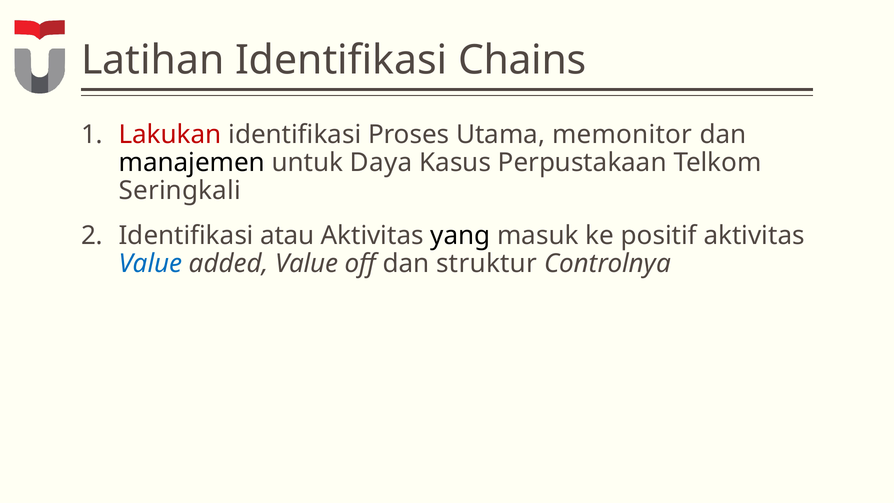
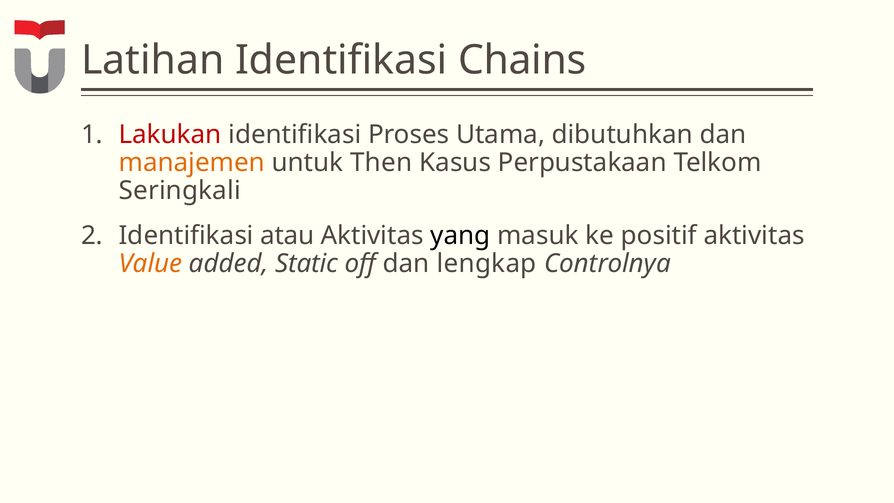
memonitor: memonitor -> dibutuhkan (622, 135)
manajemen colour: black -> orange (192, 163)
Daya: Daya -> Then (381, 163)
Value colour: blue -> orange (150, 264)
added Value: Value -> Static (307, 264)
struktur: struktur -> lengkap (487, 264)
